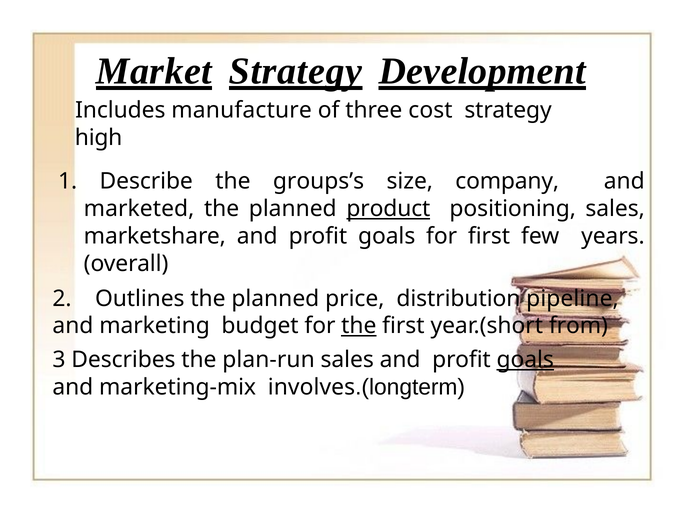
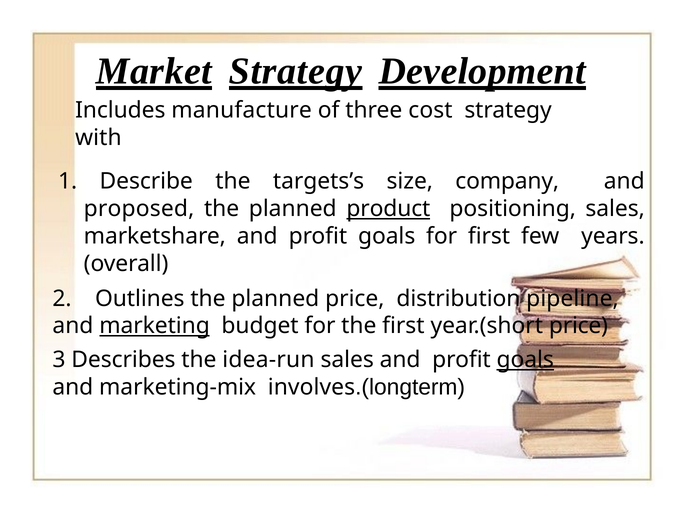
high: high -> with (98, 138)
groups’s: groups’s -> targets’s (319, 181)
marketed: marketed -> proposed (139, 209)
marketing underline: none -> present (155, 326)
the underline: present -> none (359, 326)
year.(short from: from -> price (578, 326)
plan-run: plan-run -> idea-run (268, 360)
